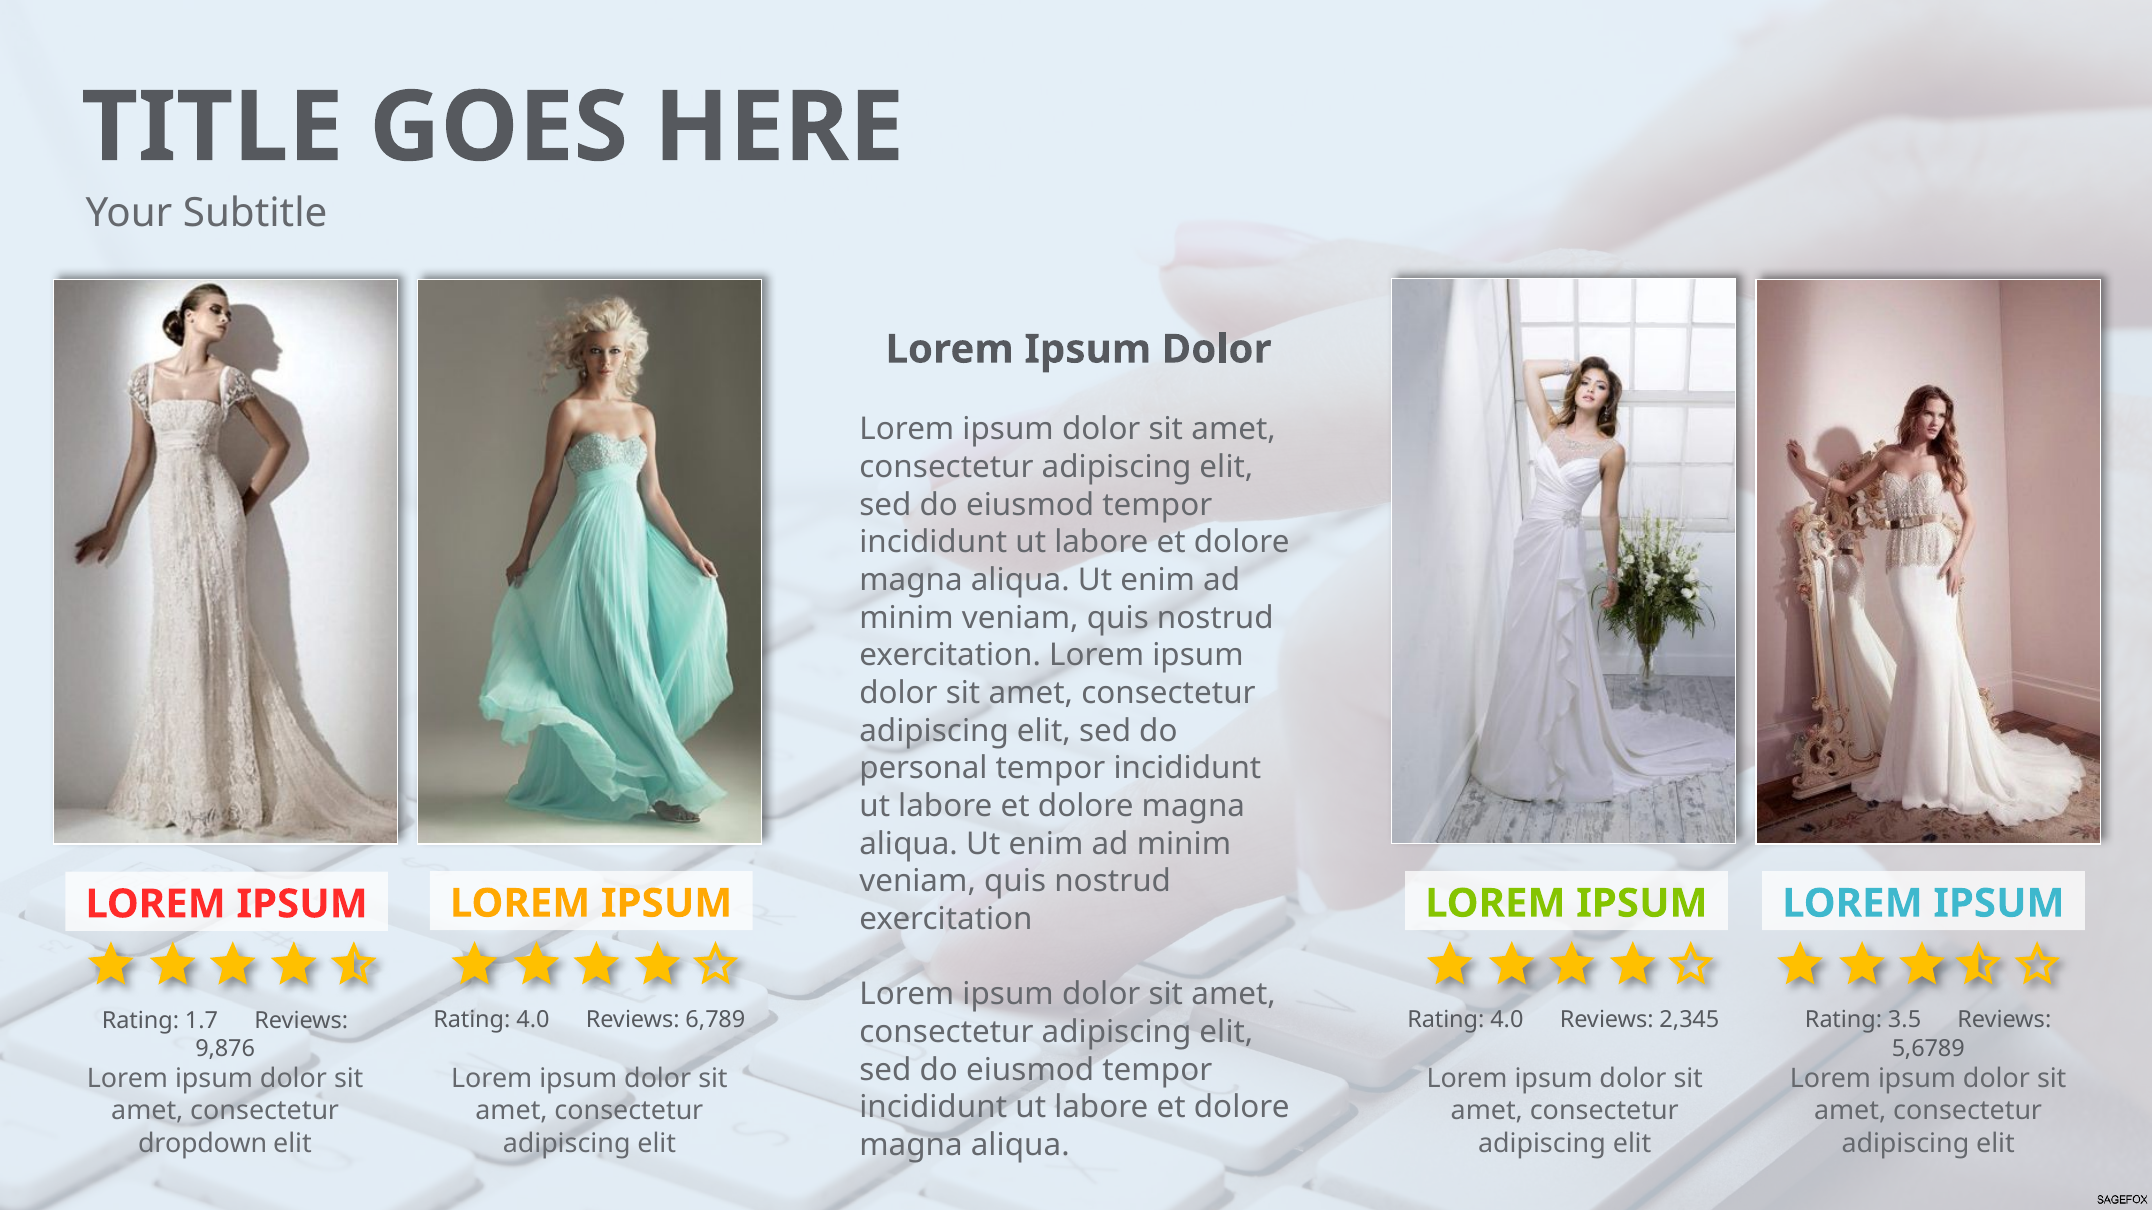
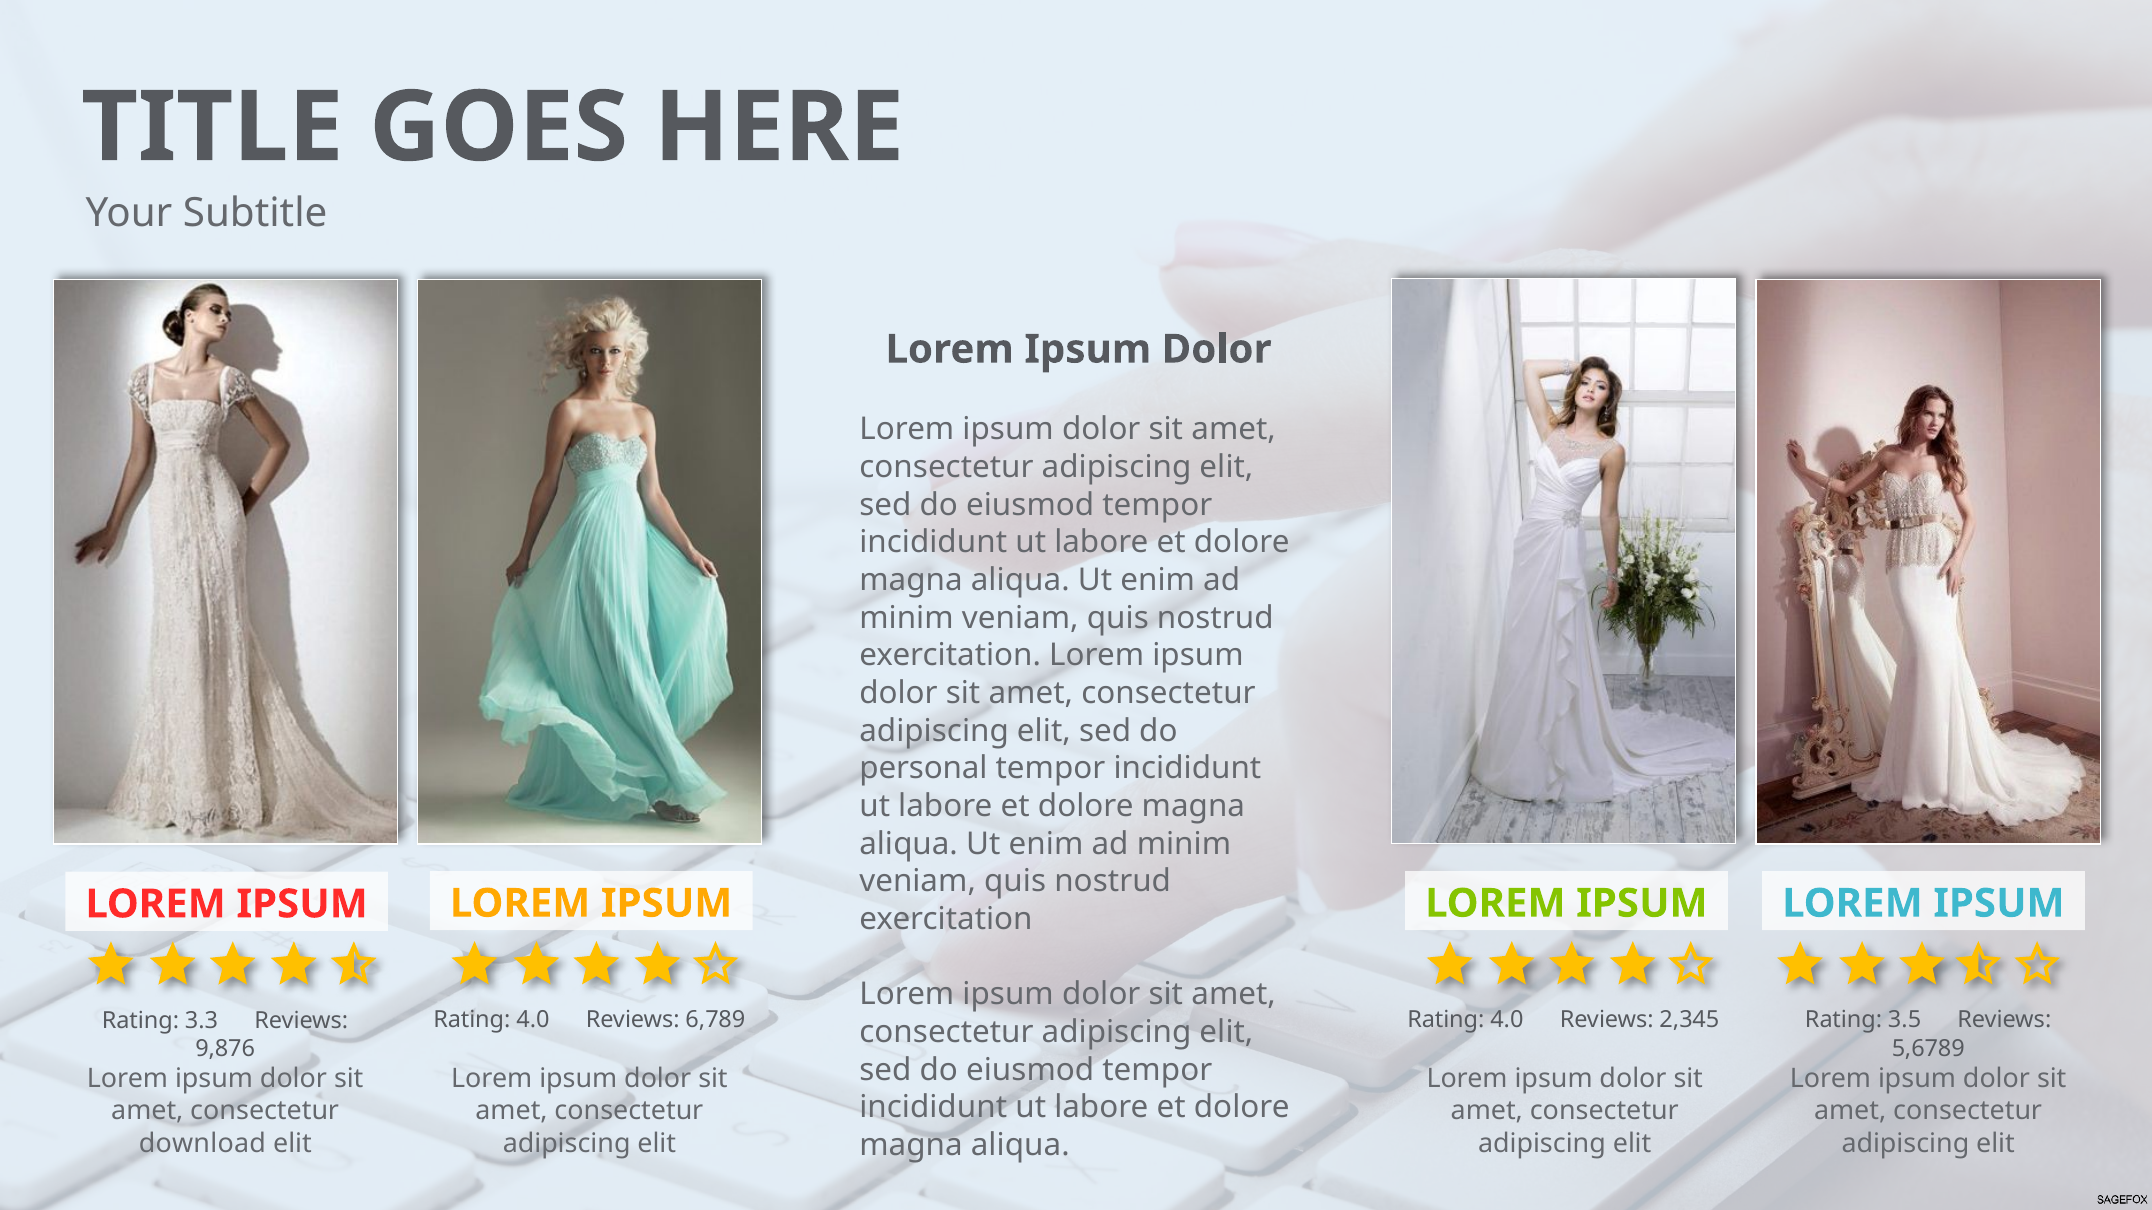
1.7: 1.7 -> 3.3 (201, 1021)
dropdown: dropdown -> download (202, 1144)
